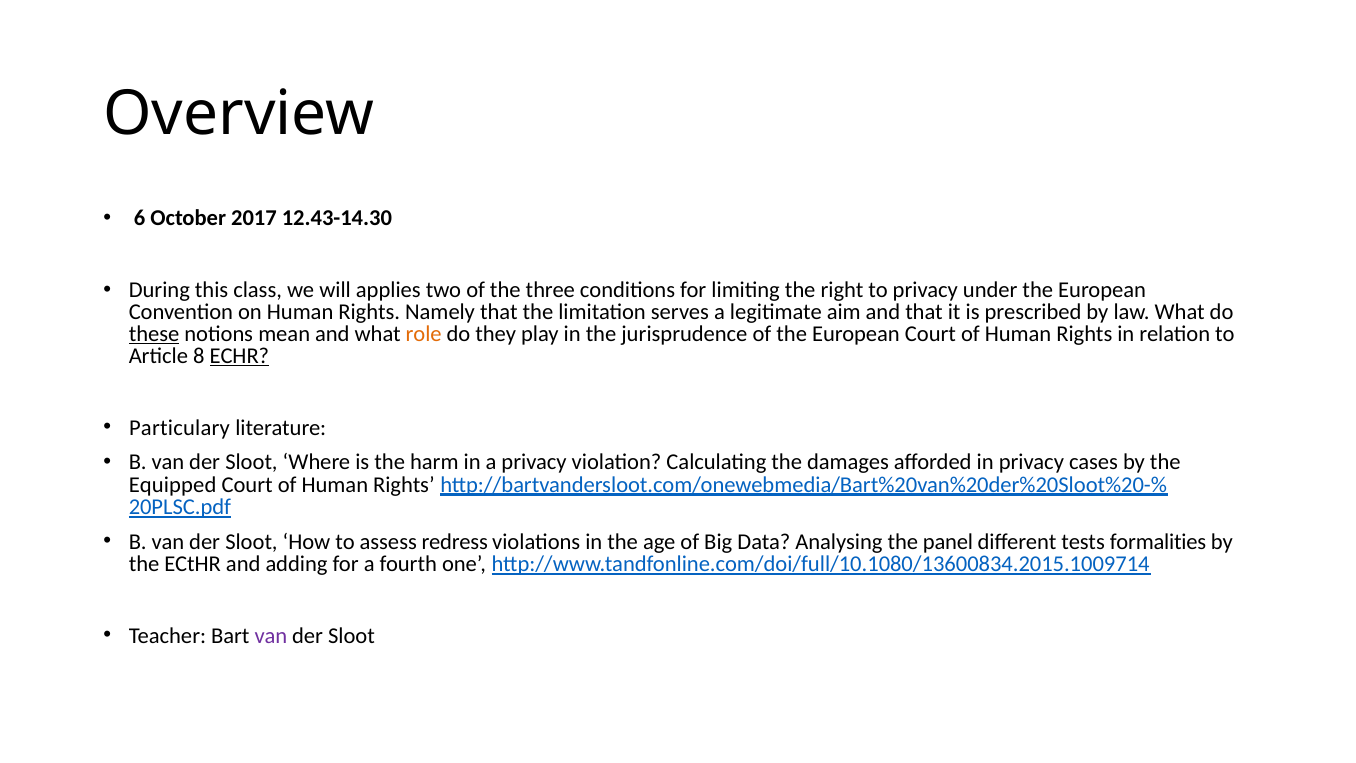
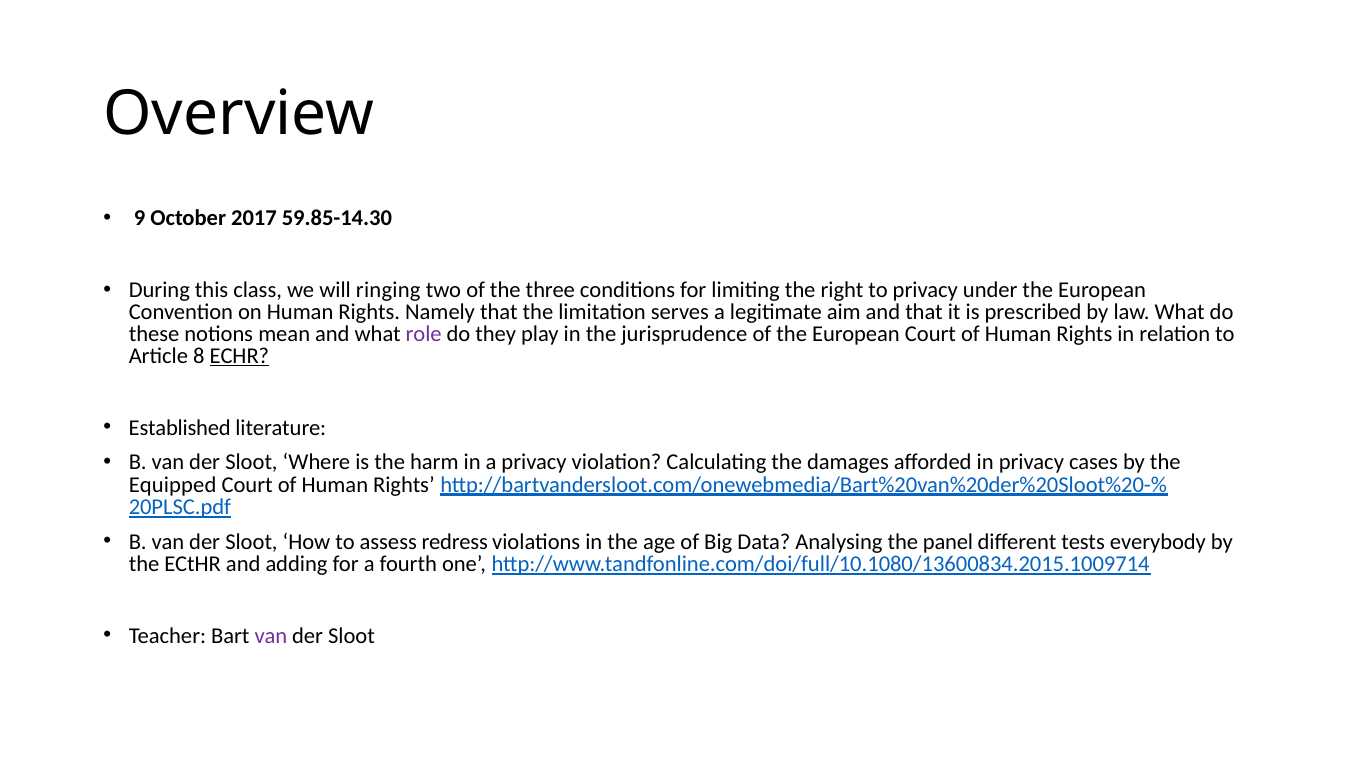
6: 6 -> 9 (140, 218)
12.43-14.30: 12.43-14.30 -> 59.85-14.30 (337, 218)
applies: applies -> ringing (388, 290)
these underline: present -> none (154, 334)
role colour: orange -> purple (424, 334)
Particulary: Particulary -> Established (180, 427)
formalities: formalities -> everybody (1158, 542)
